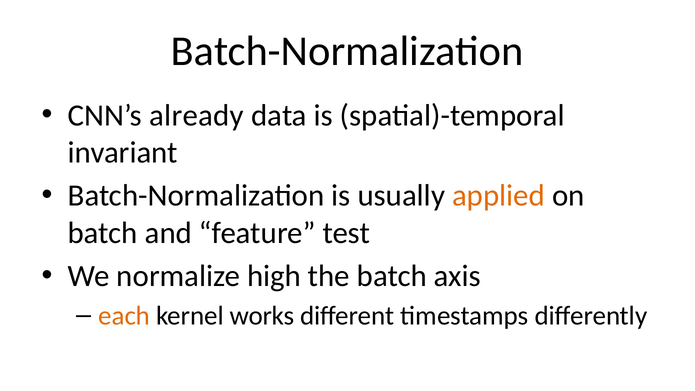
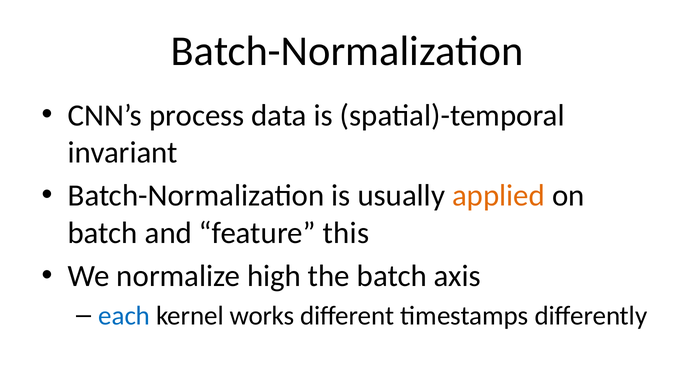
already: already -> process (197, 115)
test: test -> this (346, 233)
each colour: orange -> blue (124, 316)
